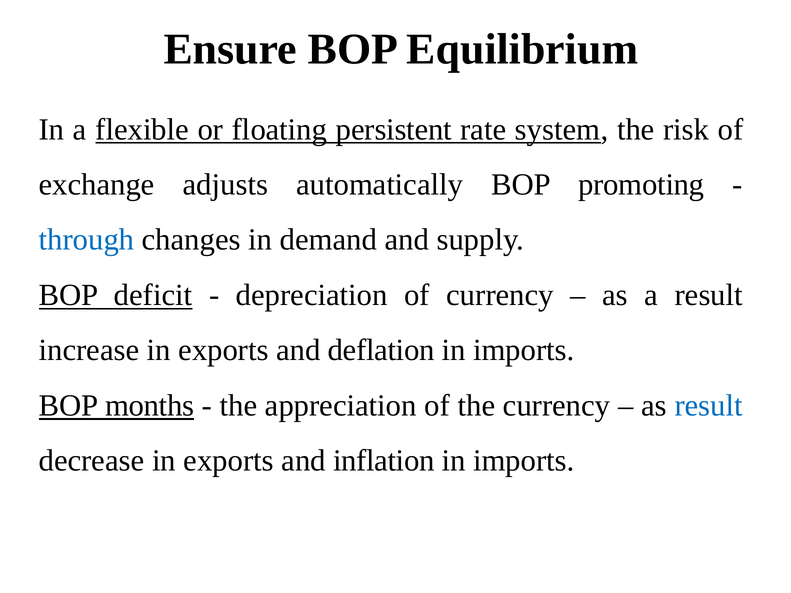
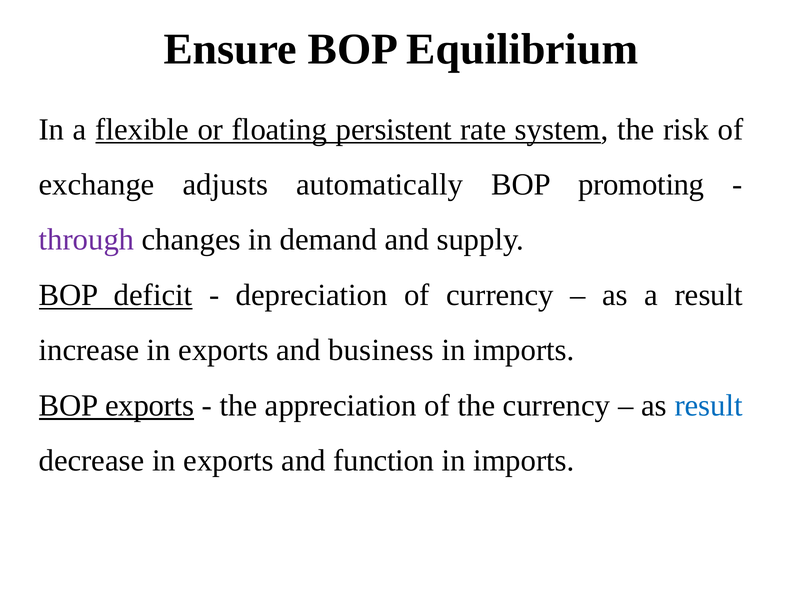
through colour: blue -> purple (87, 240)
deflation: deflation -> business (381, 350)
BOP months: months -> exports (150, 406)
inflation: inflation -> function (384, 461)
